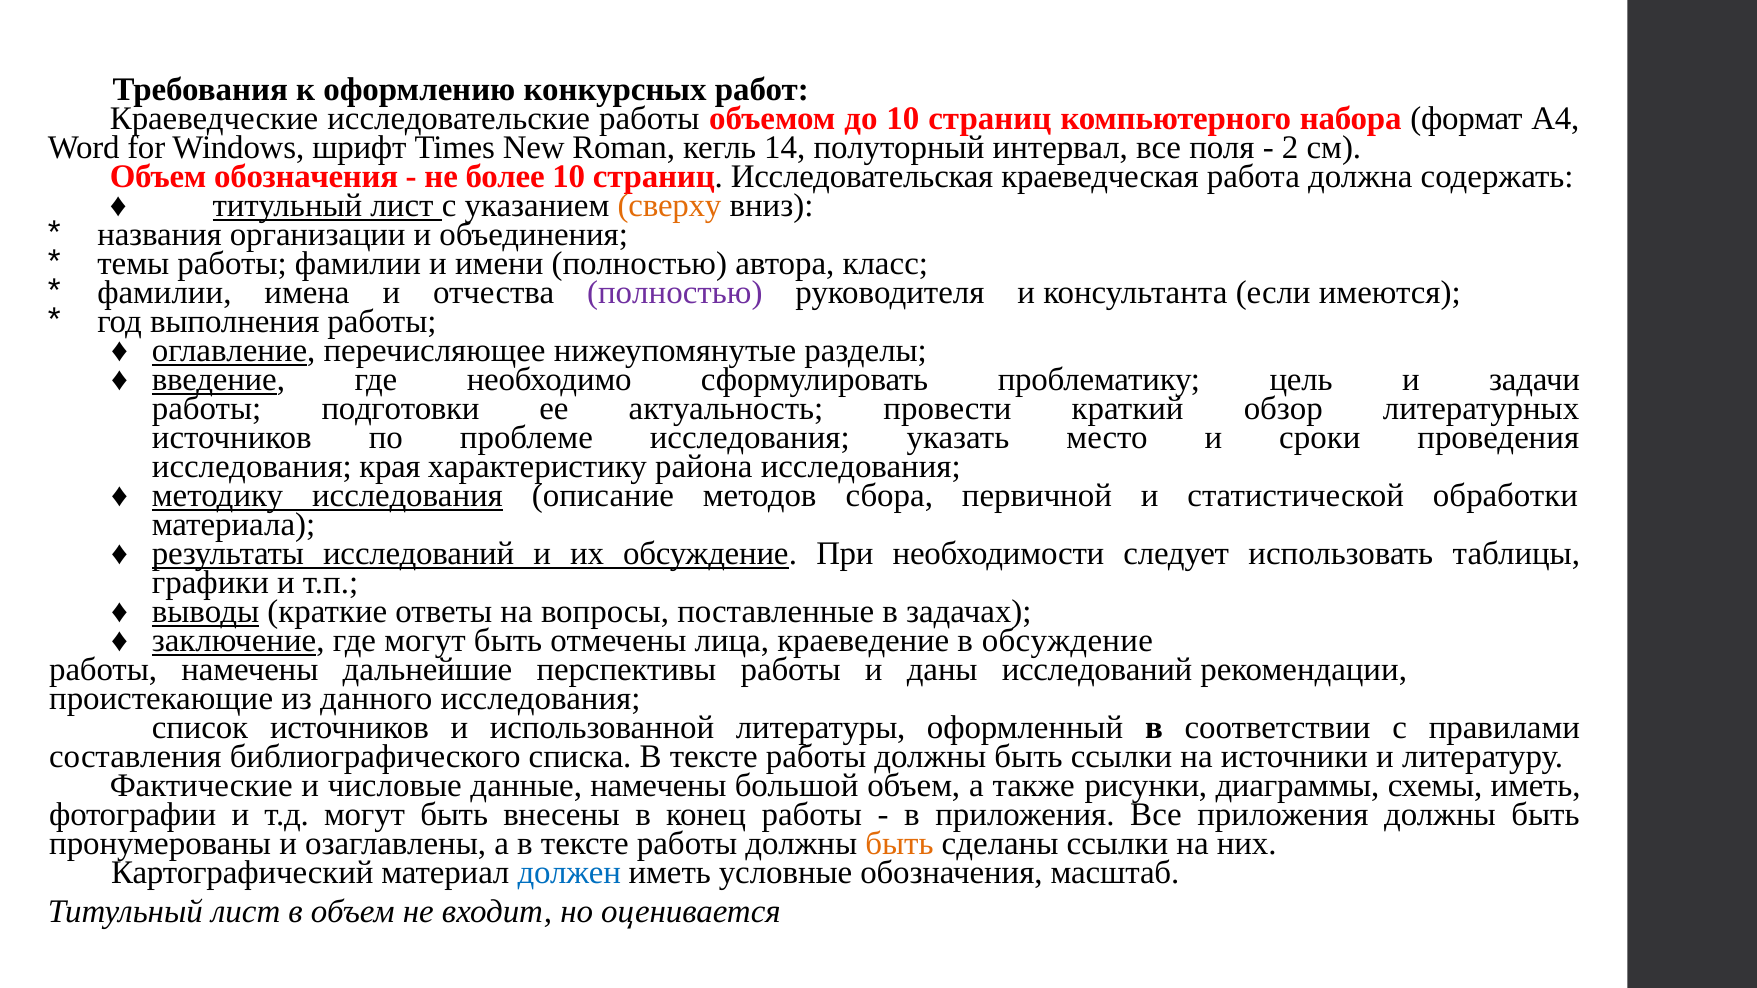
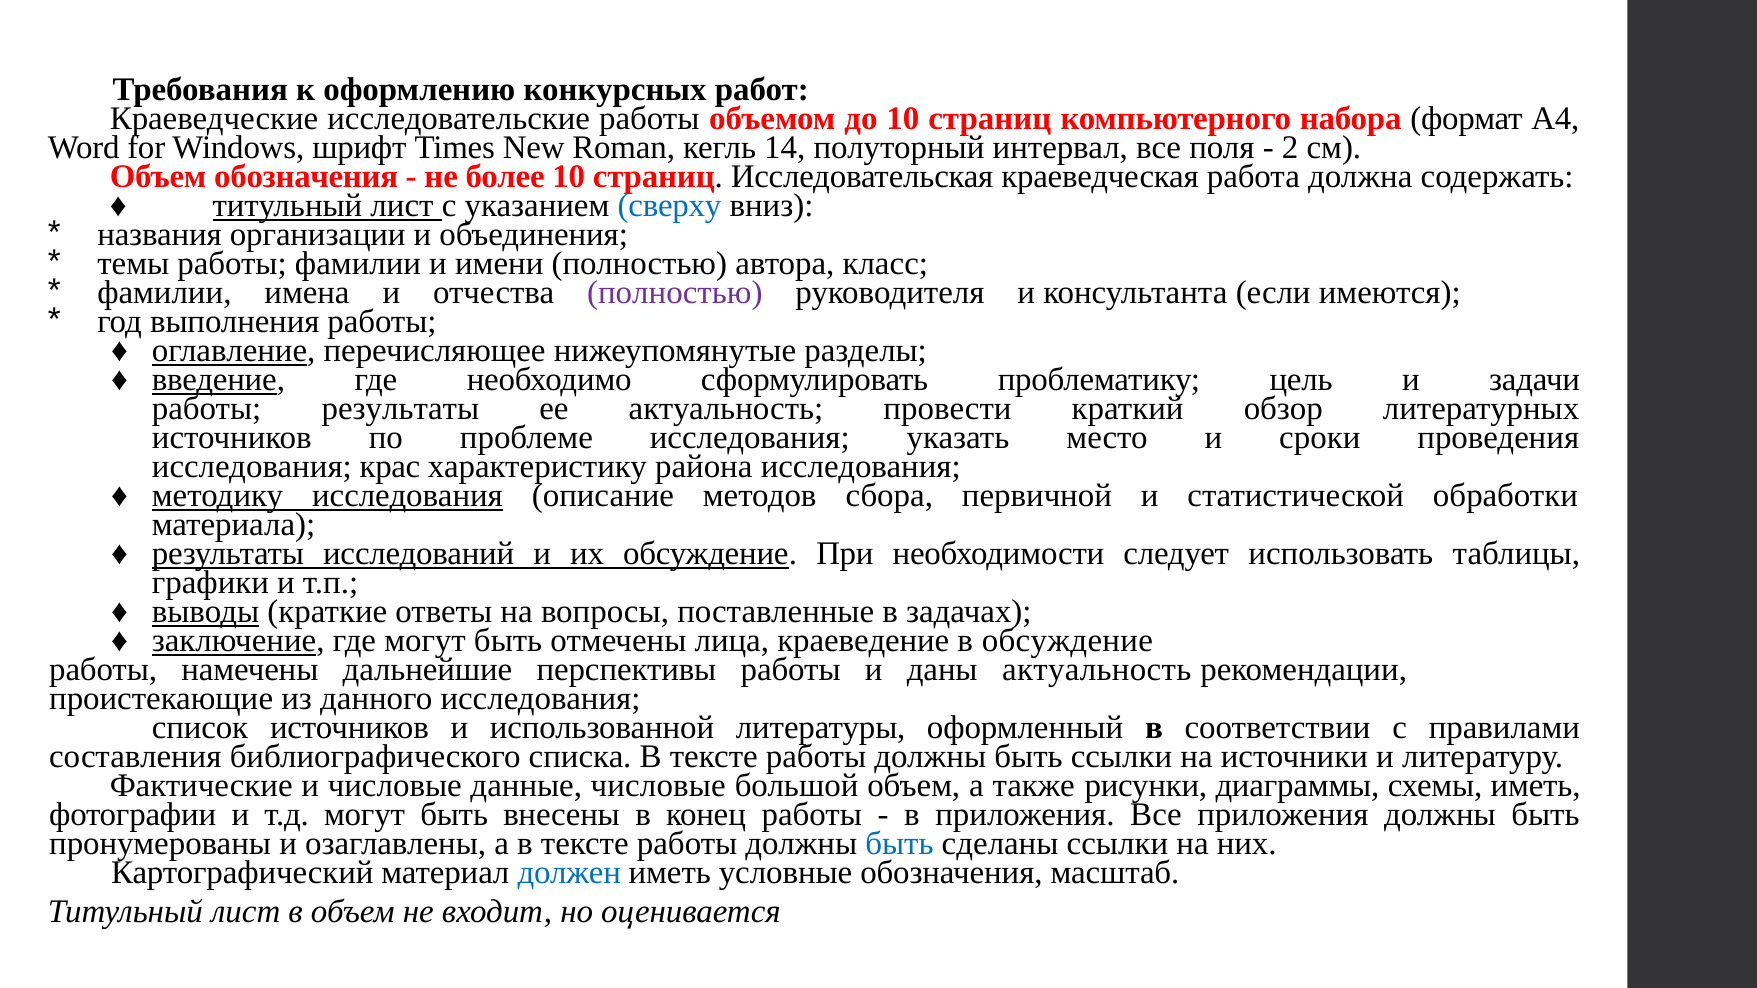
сверху colour: orange -> blue (670, 205)
работы подготовки: подготовки -> результаты (400, 408)
края: края -> крас (390, 466)
даны исследований: исследований -> актуальность (1097, 669)
данные намечены: намечены -> числовые (658, 785)
быть colour: orange -> blue (899, 843)
